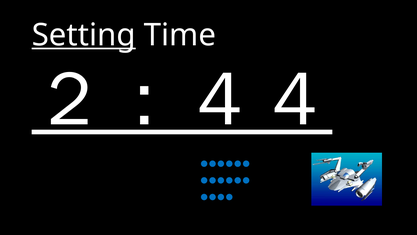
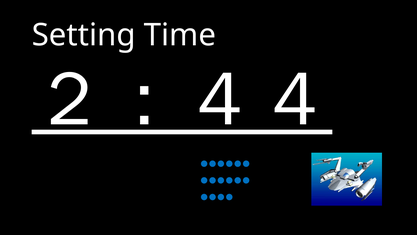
Setting underline: present -> none (84, 35)
